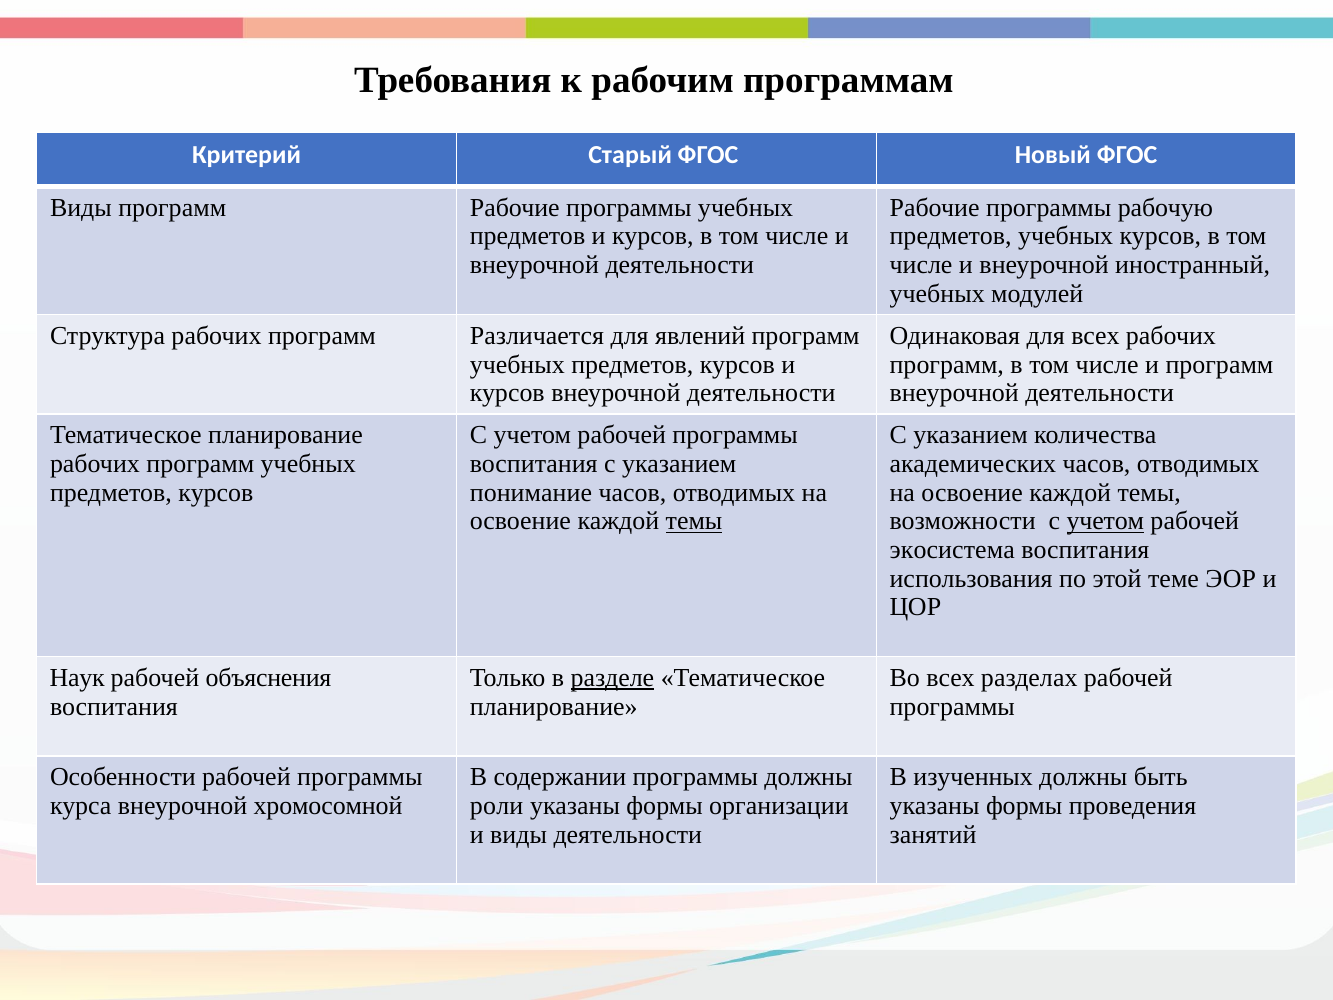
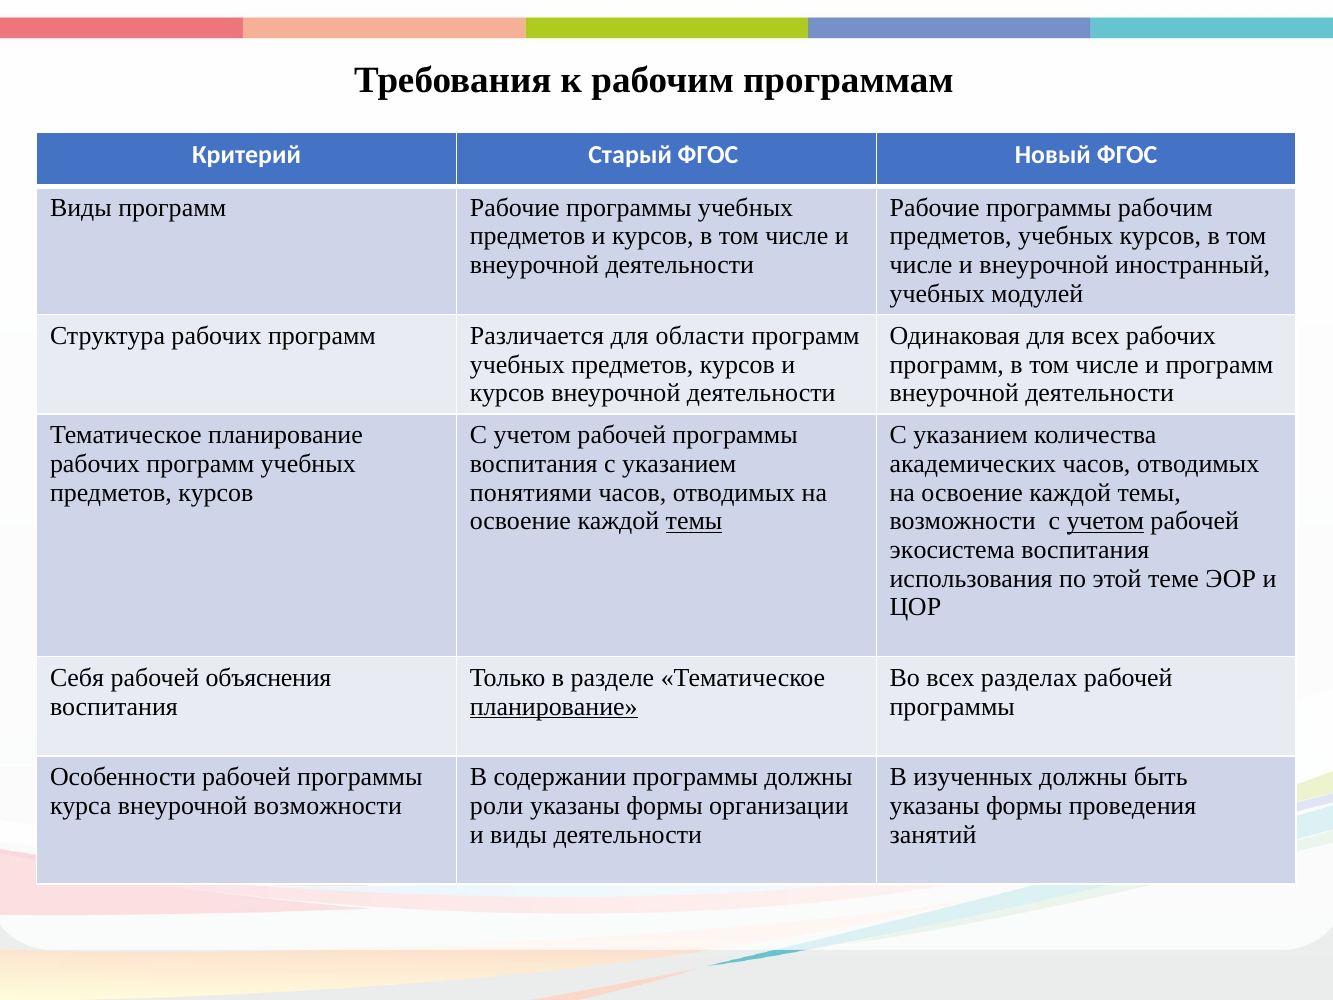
программы рабочую: рабочую -> рабочим (1165, 208)
явлений: явлений -> области (700, 336)
понимание: понимание -> понятиями (531, 492)
Наук: Наук -> Себя (77, 678)
разделе underline: present -> none (612, 678)
планирование underline: none -> present (554, 706)
внеурочной хромосомной: хромосомной -> возможности (328, 806)
